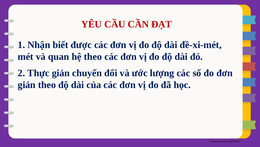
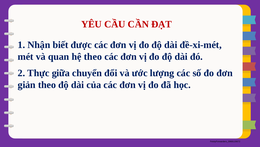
Thực giản: giản -> giữa (61, 73)
